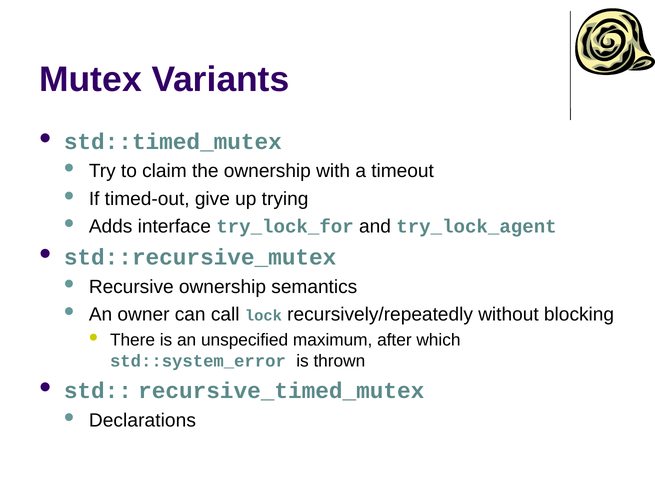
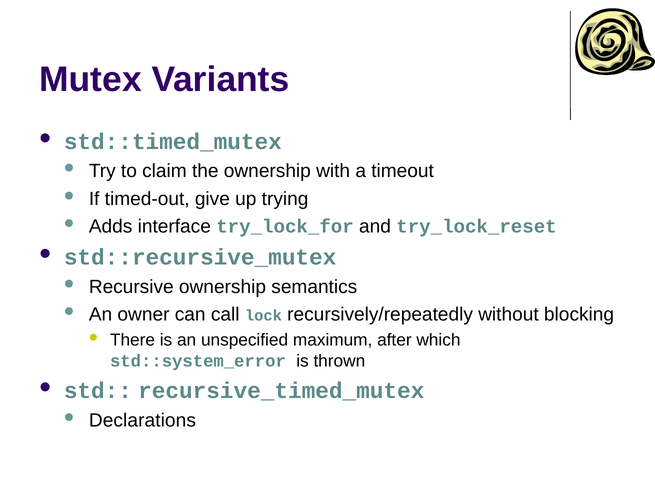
try_lock_agent: try_lock_agent -> try_lock_reset (477, 227)
